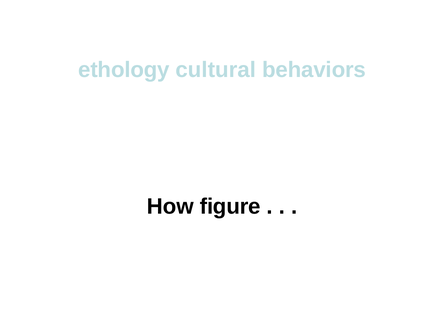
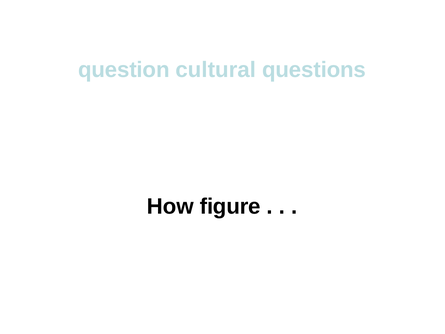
ethology: ethology -> question (124, 70)
behaviors: behaviors -> questions (314, 70)
